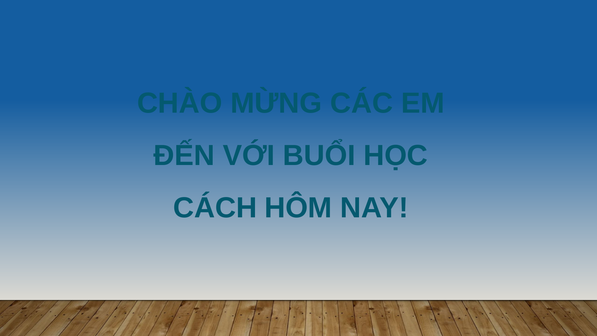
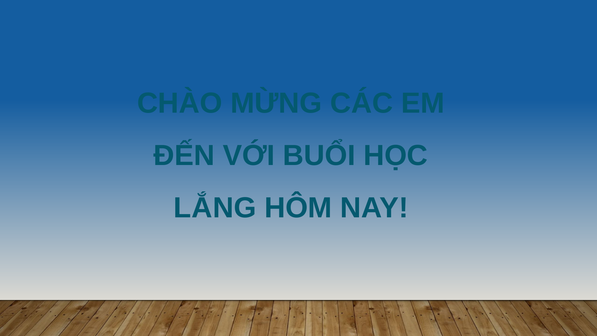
CÁCH: CÁCH -> LẮNG (215, 208)
